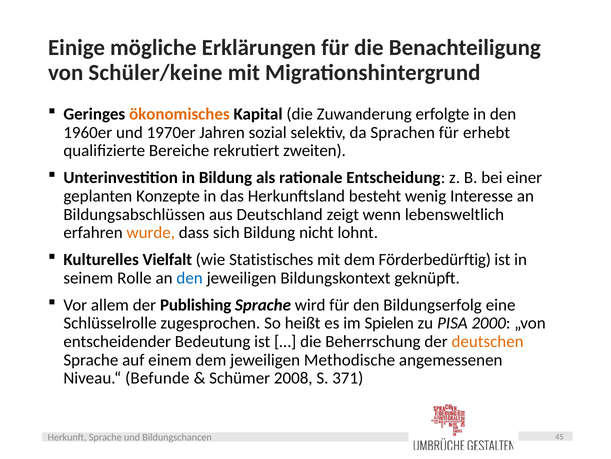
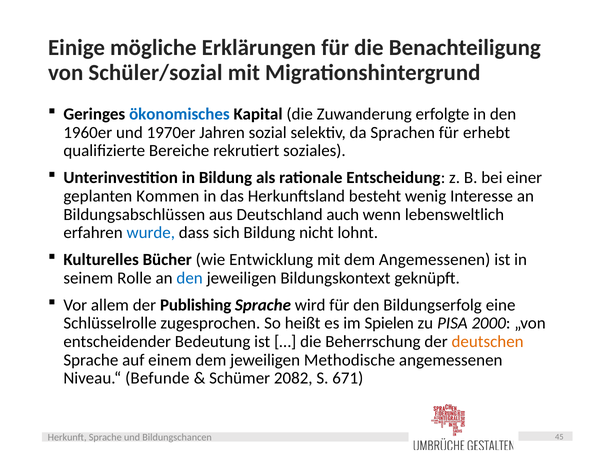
Schüler/keine: Schüler/keine -> Schüler/sozial (156, 73)
ökonomisches colour: orange -> blue (179, 114)
zweiten: zweiten -> soziales (314, 151)
Konzepte: Konzepte -> Kommen (168, 196)
zeigt: zeigt -> auch (343, 214)
wurde colour: orange -> blue (151, 232)
Vielfalt: Vielfalt -> Bücher (167, 259)
Statistisches: Statistisches -> Entwicklung (271, 259)
dem Förderbedürftig: Förderbedürftig -> Angemessenen (435, 259)
2008: 2008 -> 2082 (293, 378)
371: 371 -> 671 (348, 378)
